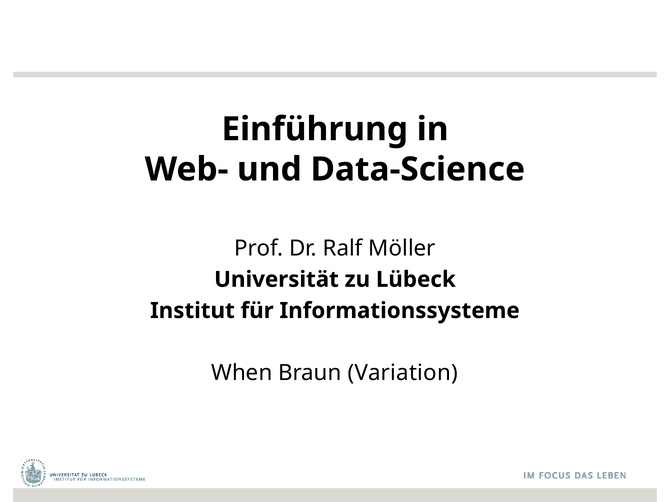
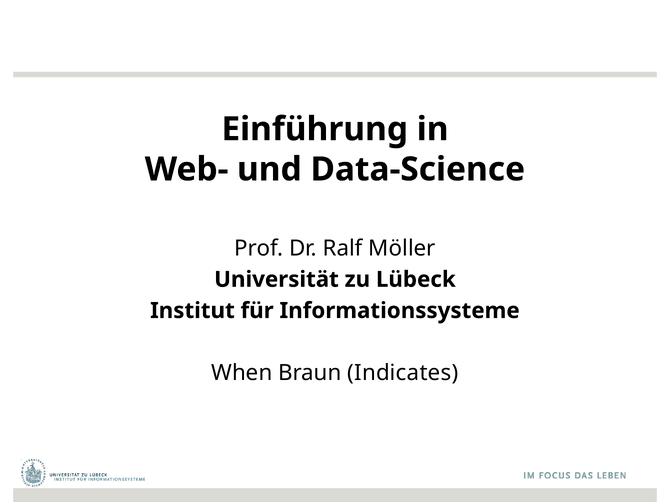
Variation: Variation -> Indicates (403, 373)
